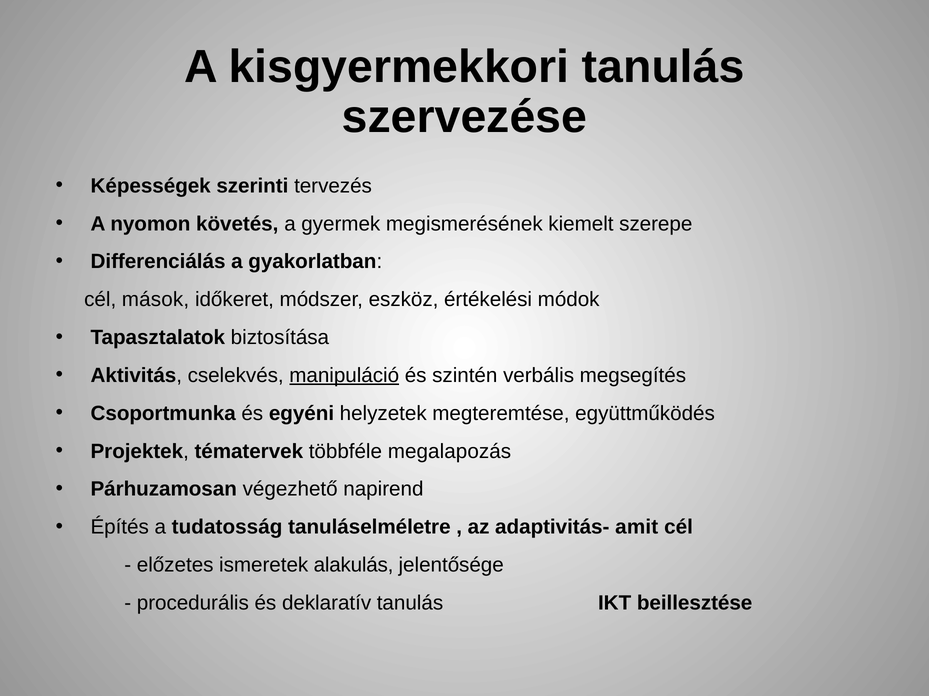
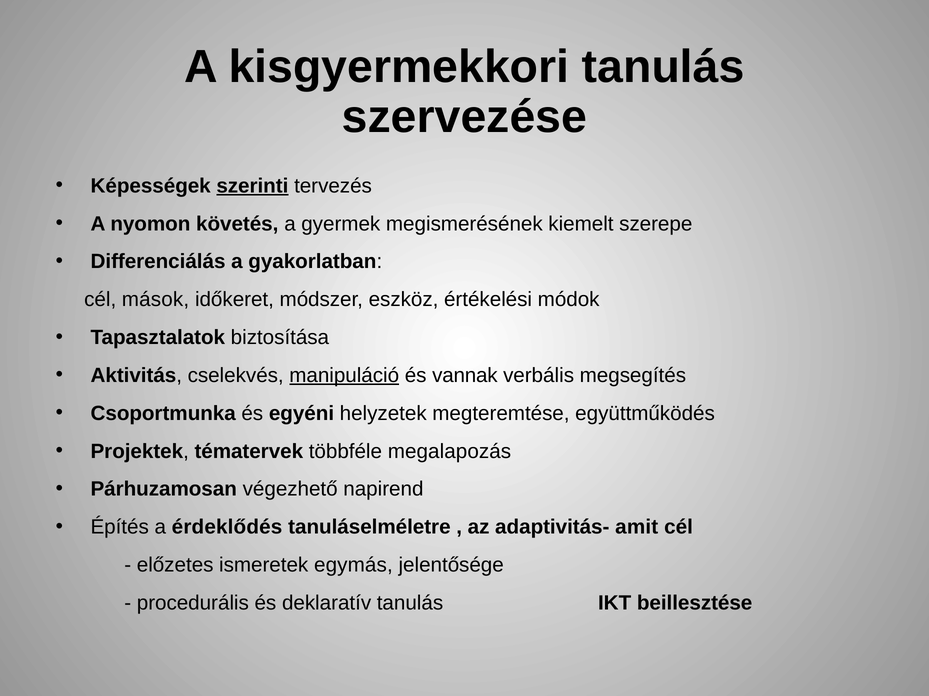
szerinti underline: none -> present (252, 186)
szintén: szintén -> vannak (465, 376)
tudatosság: tudatosság -> érdeklődés (227, 528)
alakulás: alakulás -> egymás (353, 566)
